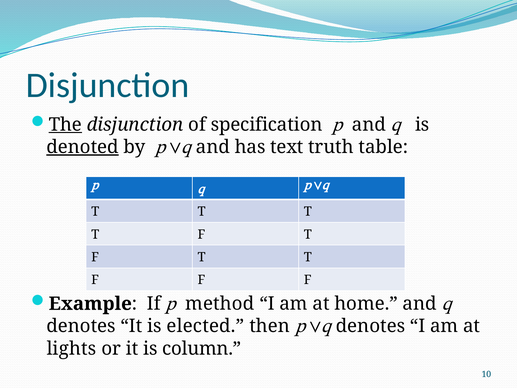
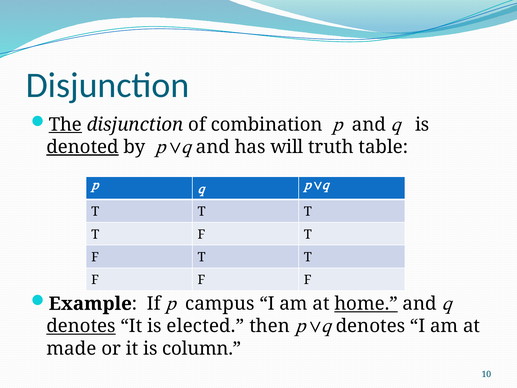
specification: specification -> combination (267, 124)
text: text -> will (287, 147)
method: method -> campus (220, 304)
home underline: none -> present (366, 304)
denotes underline: none -> present (81, 326)
lights: lights -> made (71, 348)
